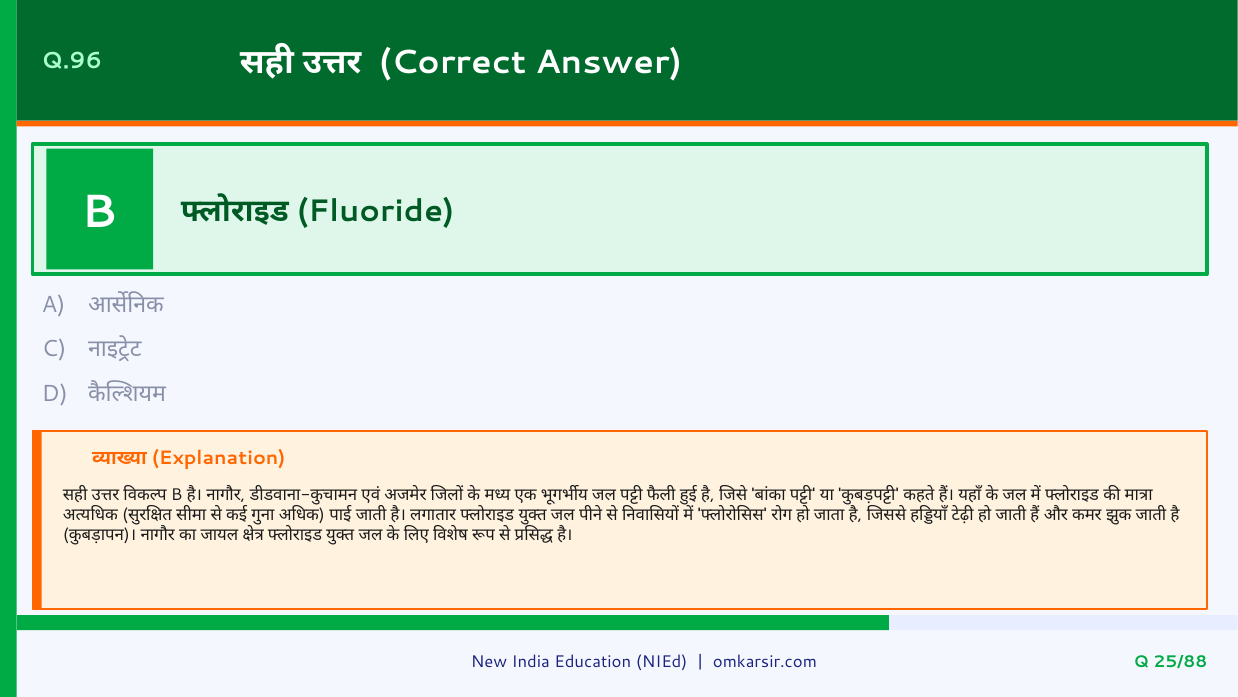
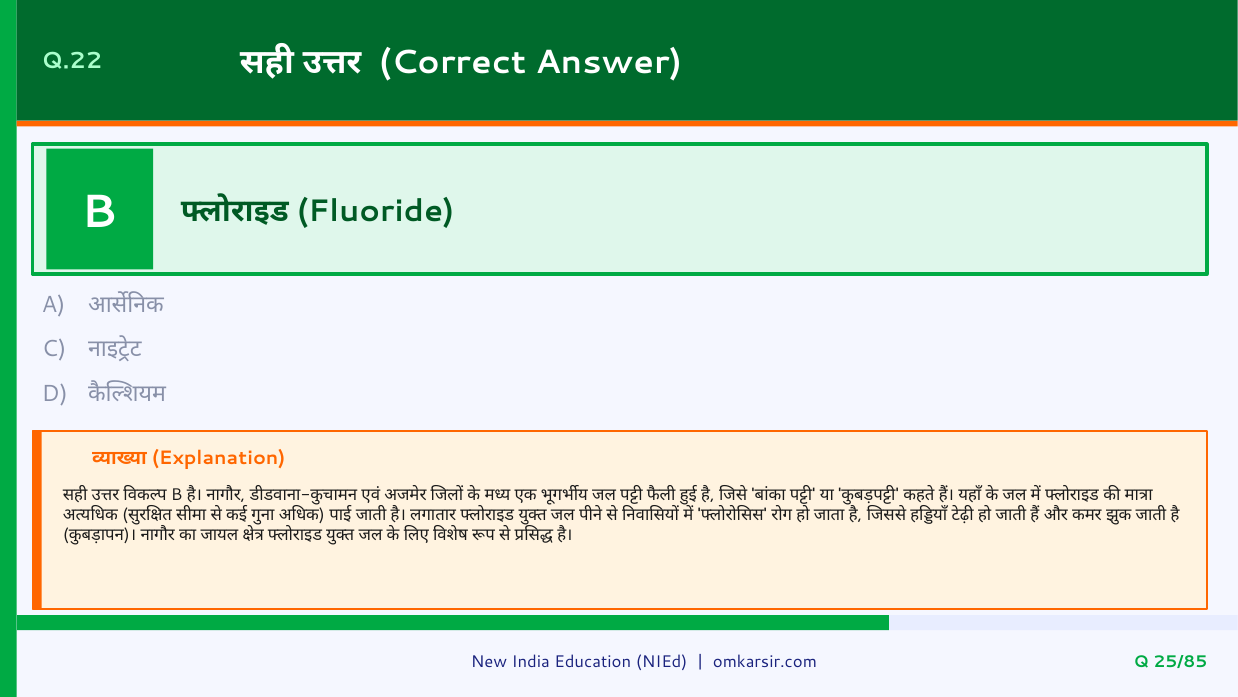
Q.96: Q.96 -> Q.22 (72, 61)
25/88: 25/88 -> 25/85 (1180, 661)
